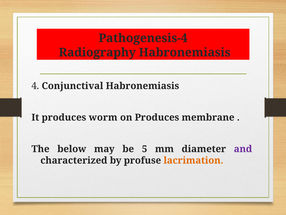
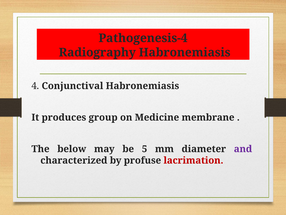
worm: worm -> group (103, 117)
on Produces: Produces -> Medicine (157, 117)
lacrimation colour: orange -> red (193, 160)
